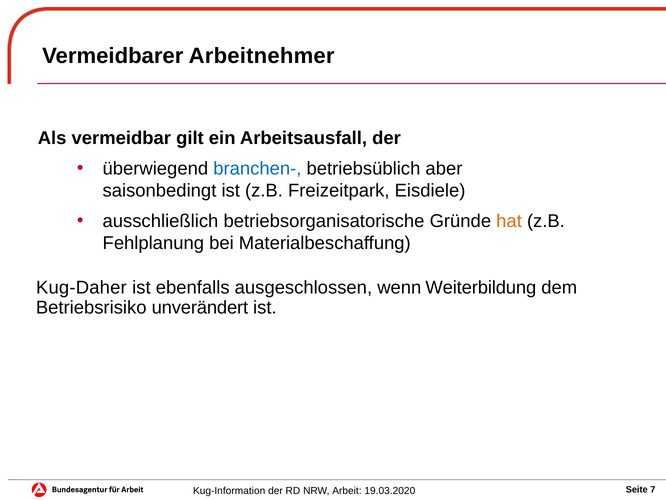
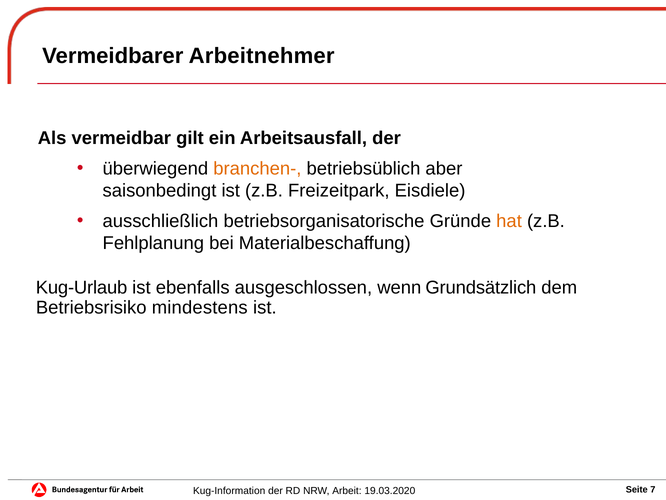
branchen- colour: blue -> orange (257, 168)
Kug-Daher: Kug-Daher -> Kug-Urlaub (82, 287)
Weiterbildung: Weiterbildung -> Grundsätzlich (481, 287)
unverändert: unverändert -> mindestens (200, 307)
